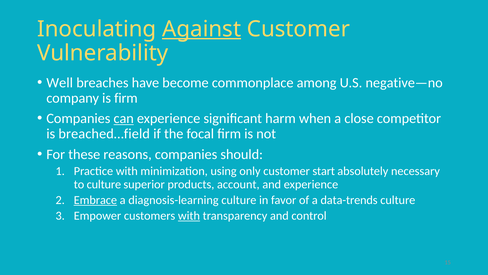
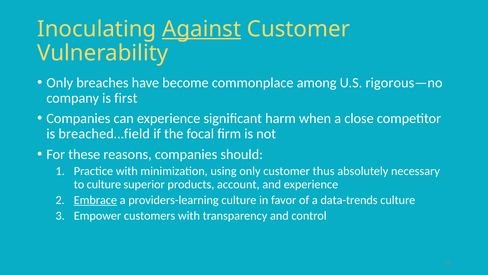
Well: Well -> Only (60, 82)
negative—no: negative—no -> rigorous—no (404, 82)
is firm: firm -> first (126, 98)
can underline: present -> none (124, 118)
start: start -> thus (324, 171)
diagnosis-learning: diagnosis-learning -> providers-learning (173, 200)
with underline: present -> none (189, 215)
